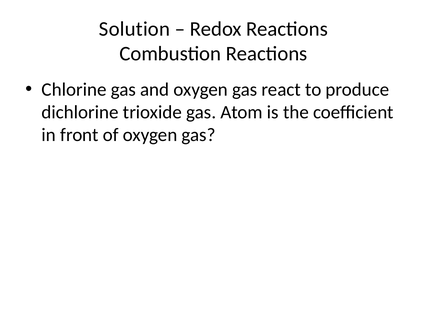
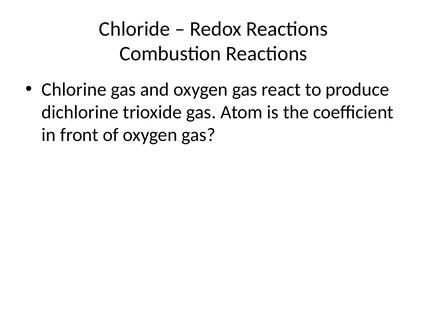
Solution: Solution -> Chloride (135, 29)
